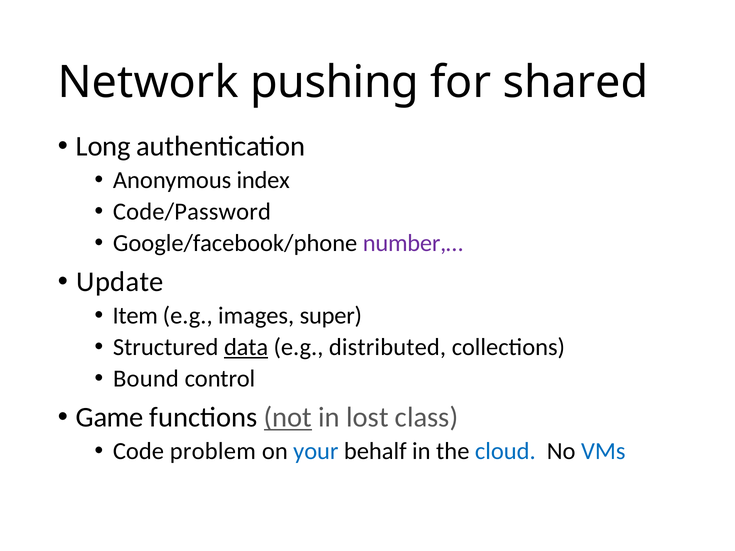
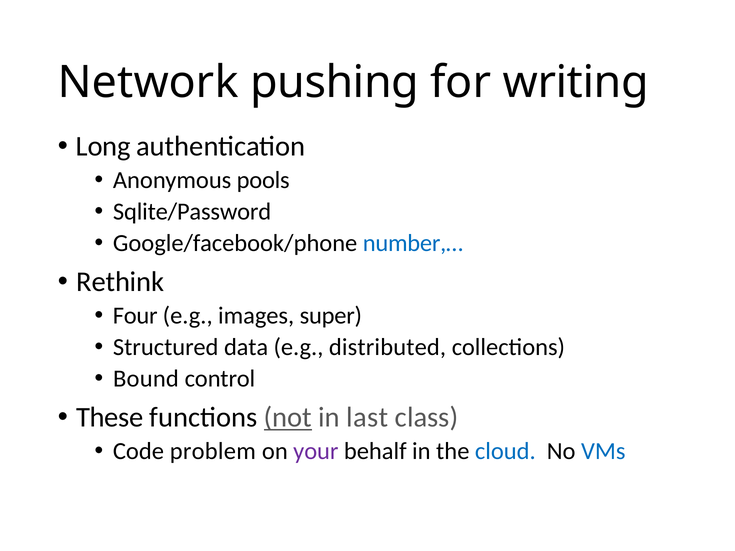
shared: shared -> writing (576, 82)
index: index -> pools (263, 180)
Code/Password: Code/Password -> Sqlite/Password (192, 212)
number,… colour: purple -> blue (413, 243)
Update: Update -> Rethink (120, 282)
Item: Item -> Four (135, 316)
data underline: present -> none (246, 347)
Game: Game -> These (110, 418)
lost: lost -> last (367, 418)
your colour: blue -> purple (316, 451)
